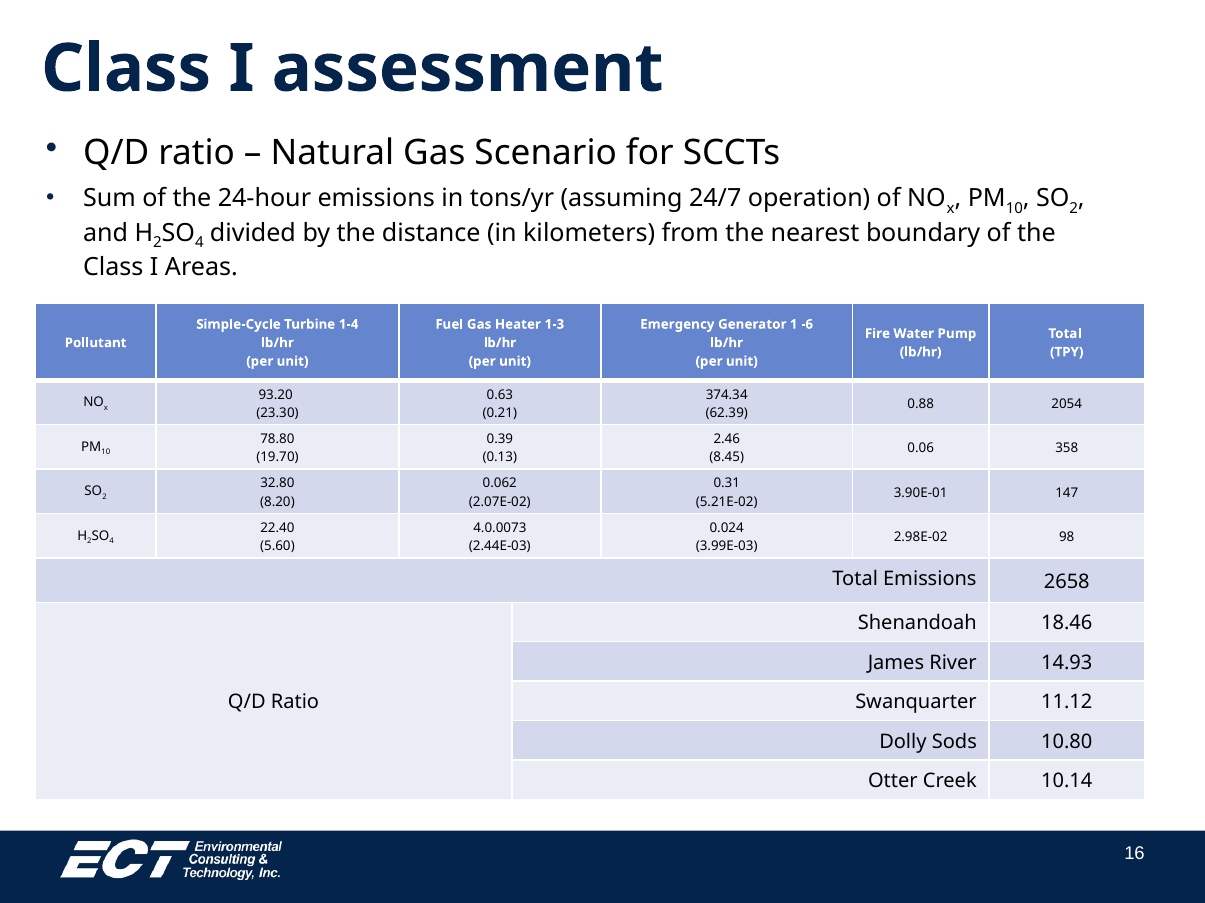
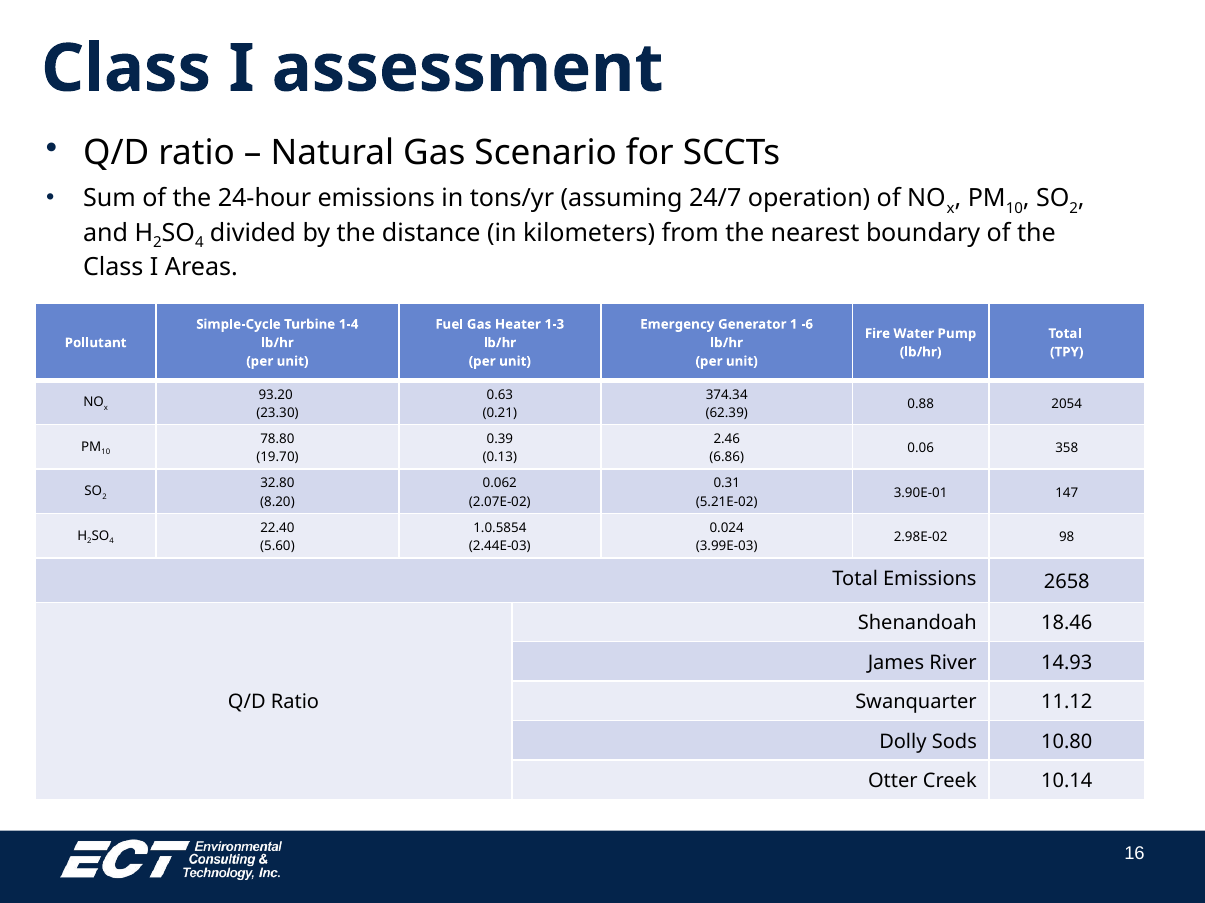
8.45: 8.45 -> 6.86 (727, 458)
4.0.0073: 4.0.0073 -> 1.0.5854 (500, 528)
